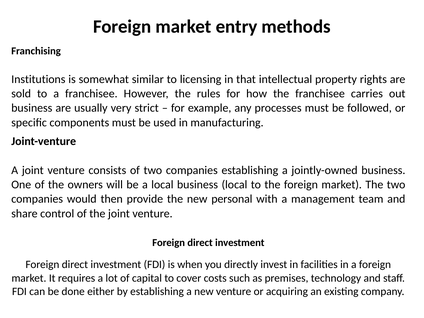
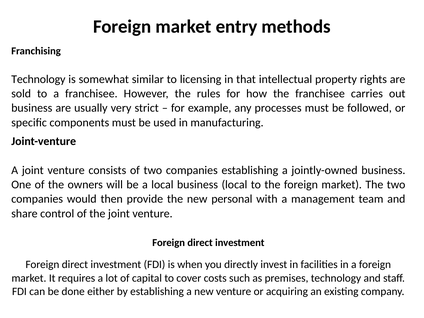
Institutions: Institutions -> Technology (38, 79)
